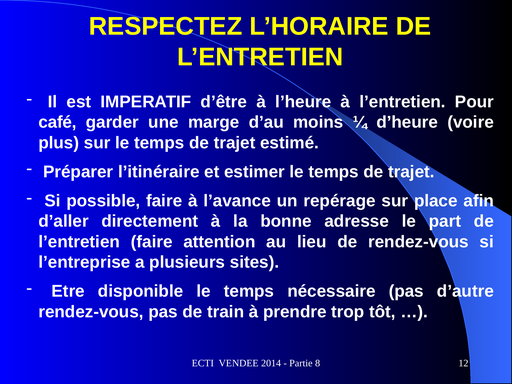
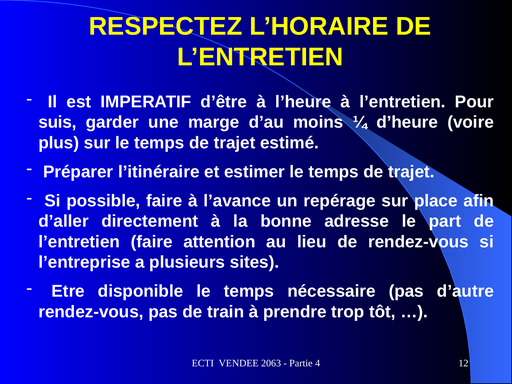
café: café -> suis (58, 122)
2014: 2014 -> 2063 (271, 363)
8: 8 -> 4 (318, 363)
